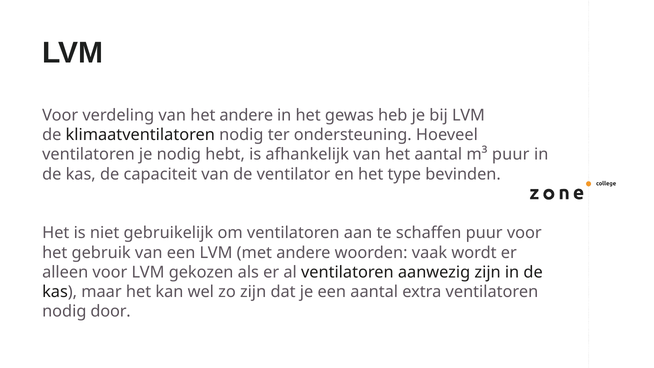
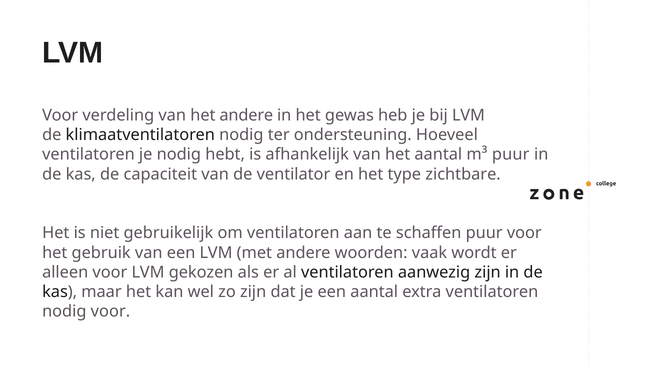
bevinden: bevinden -> zichtbare (463, 174)
nodig door: door -> voor (110, 311)
